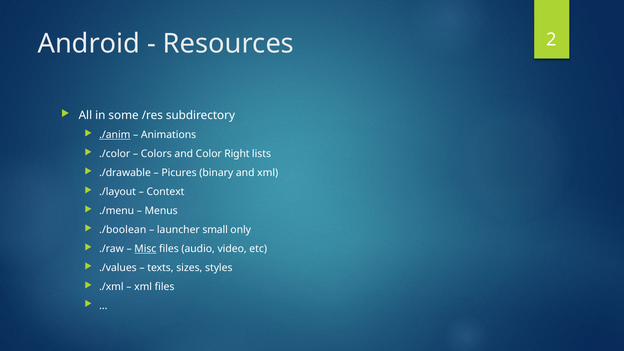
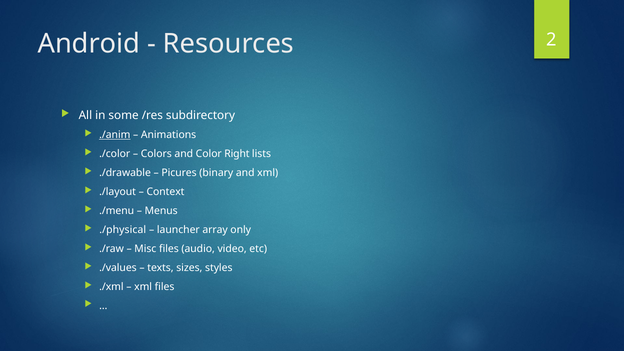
./boolean: ./boolean -> ./physical (123, 230)
small: small -> array (215, 230)
Misc underline: present -> none (145, 249)
